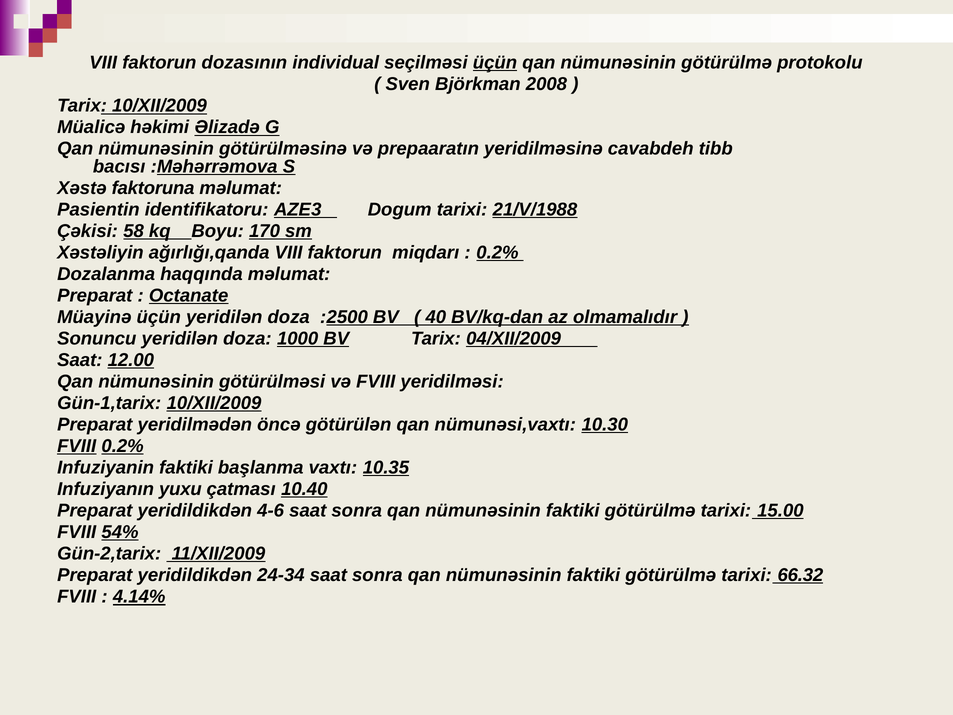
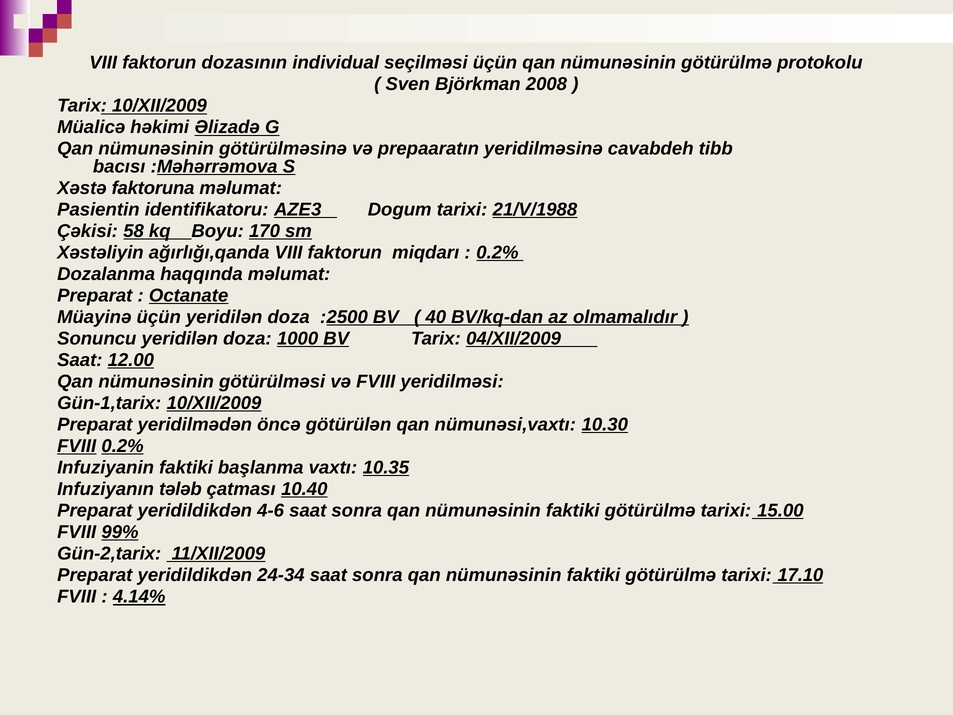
üçün underline: present -> none (495, 63)
yuxu: yuxu -> tələb (180, 489)
54%: 54% -> 99% (120, 532)
66.32: 66.32 -> 17.10 (800, 575)
